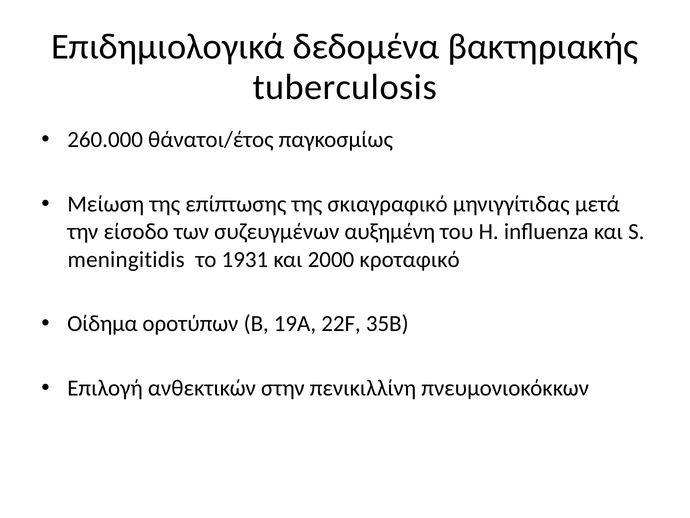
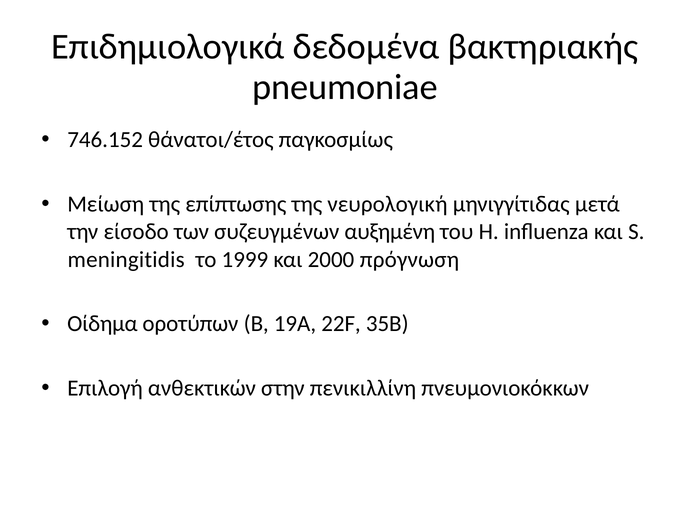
tuberculosis: tuberculosis -> pneumoniae (345, 87)
260.000: 260.000 -> 746.152 (105, 140)
σκιαγραφικό: σκιαγραφικό -> νευρολογική (387, 204)
1931: 1931 -> 1999 (245, 259)
κροταφικό: κροταφικό -> πρόγνωση (409, 259)
